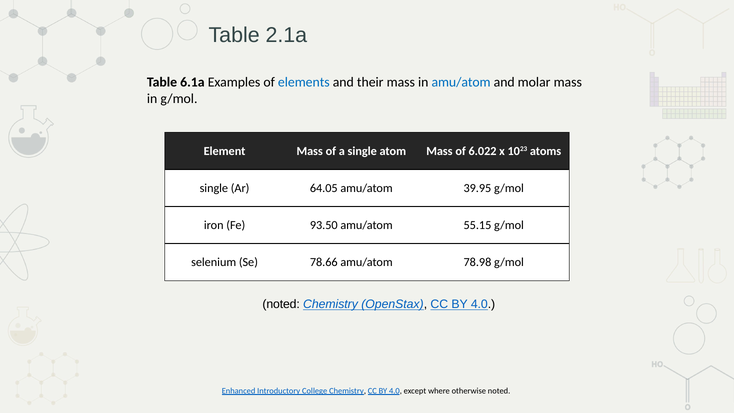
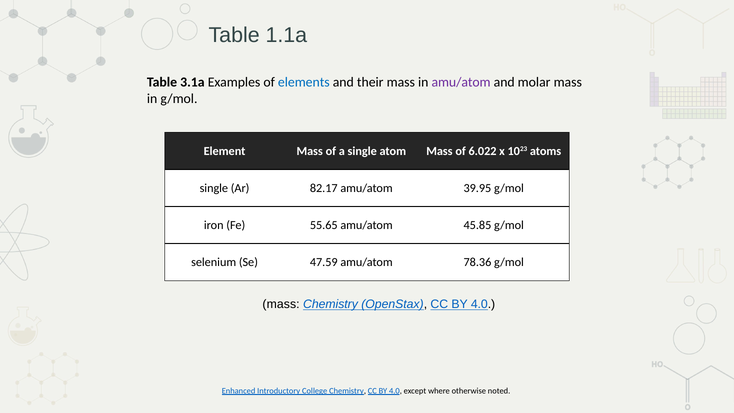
2.1a: 2.1a -> 1.1a (286, 35)
6.1a: 6.1a -> 3.1a (192, 82)
amu/atom colour: blue -> purple (461, 82)
64.05: 64.05 -> 82.17 (324, 188)
93.50: 93.50 -> 55.65 (324, 225)
55.15: 55.15 -> 45.85 (477, 225)
78.66: 78.66 -> 47.59 (324, 262)
78.98: 78.98 -> 78.36 (477, 262)
noted: noted -> mass (281, 304)
